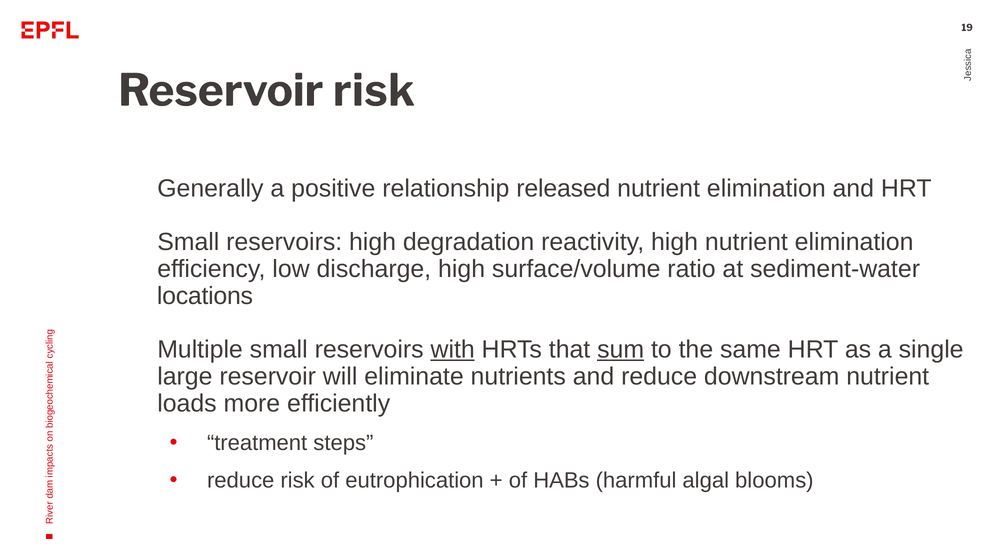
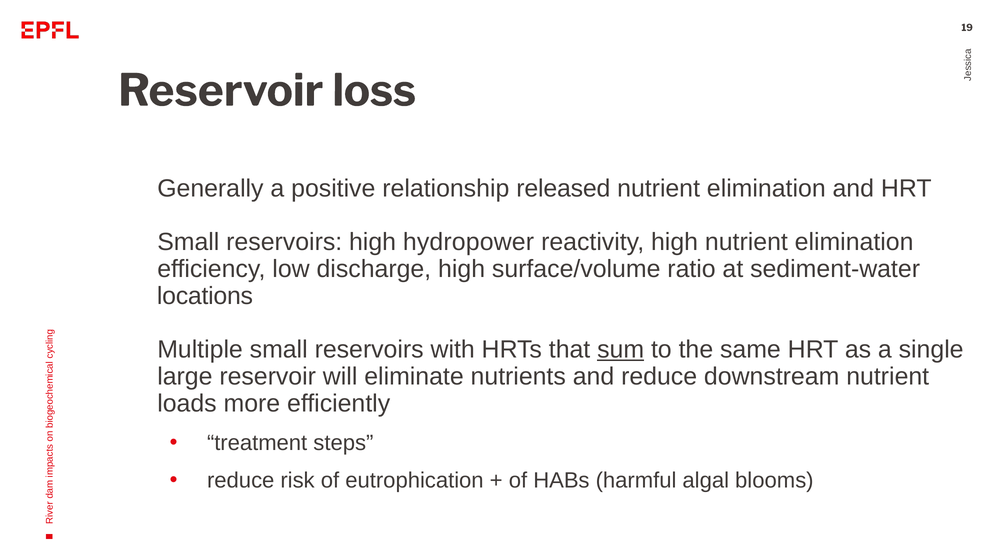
Reservoir risk: risk -> loss (374, 91)
degradation: degradation -> hydropower (469, 242)
with underline: present -> none (453, 350)
